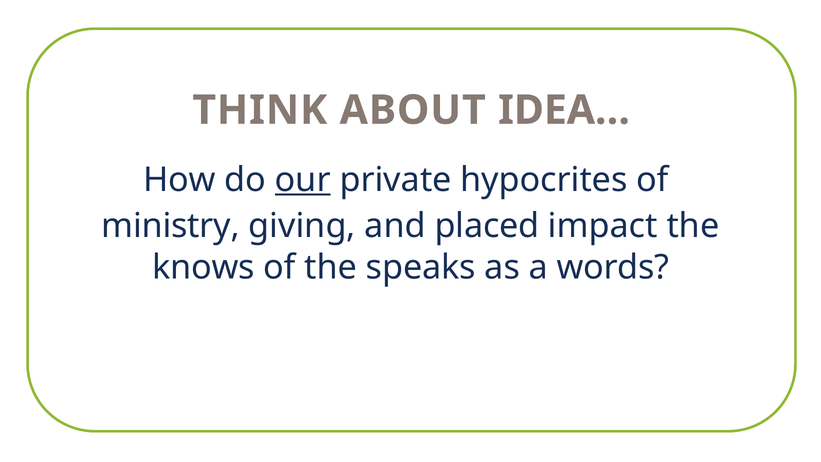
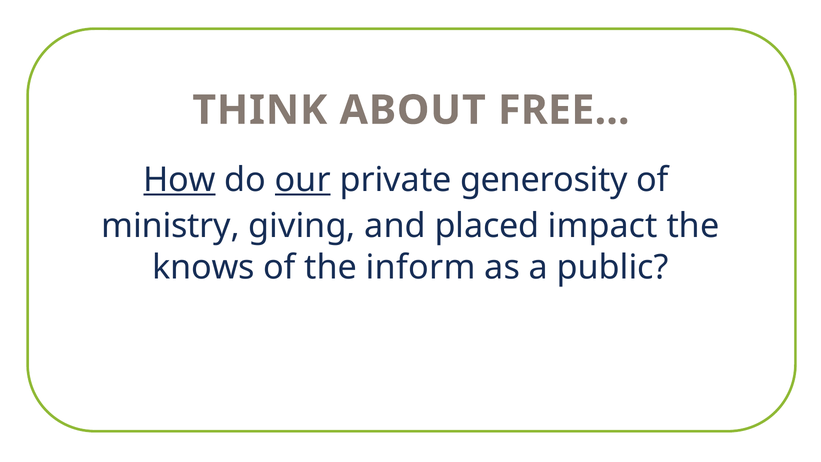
IDEA…: IDEA… -> FREE… (564, 110)
How underline: none -> present (179, 180)
hypocrites: hypocrites -> generosity (544, 180)
speaks: speaks -> inform (421, 267)
words: words -> public (613, 267)
